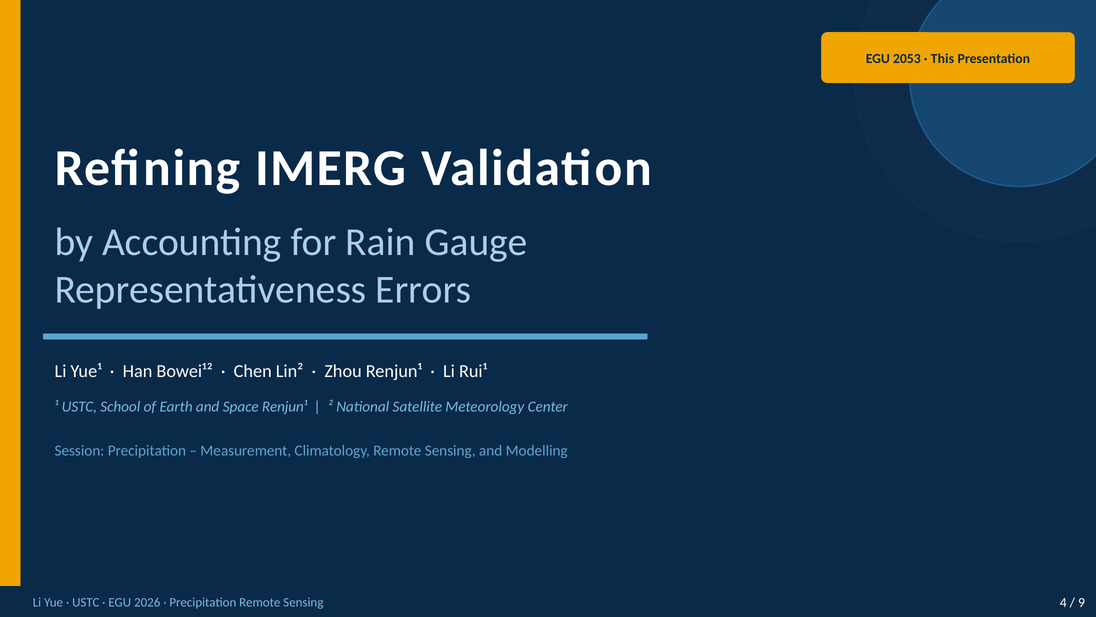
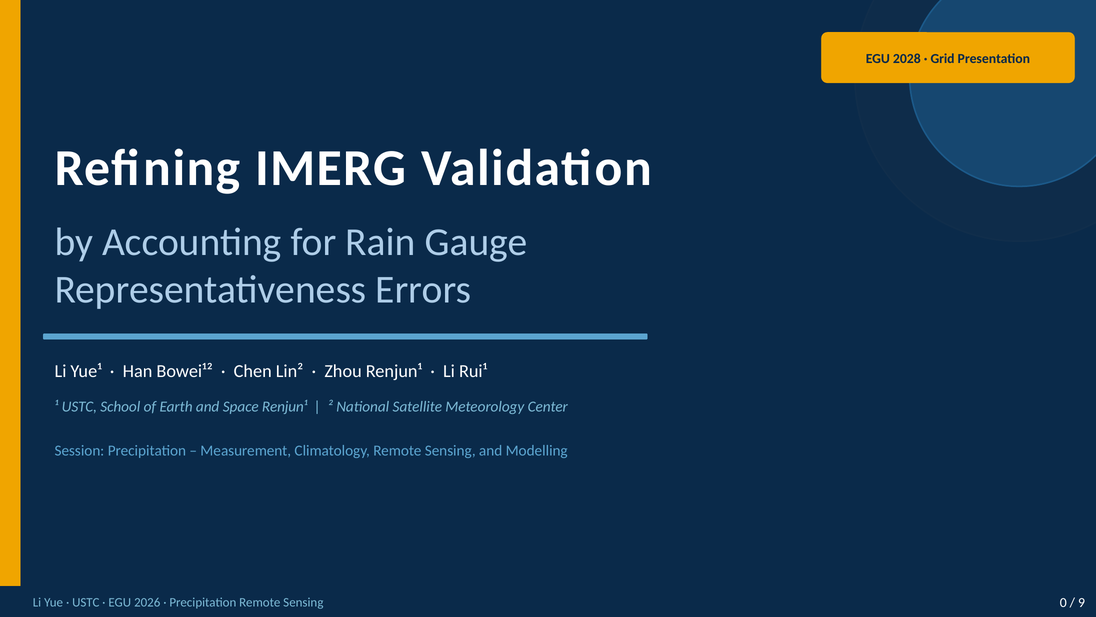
2053: 2053 -> 2028 (907, 58)
This: This -> Grid (943, 58)
4: 4 -> 0 (1063, 602)
